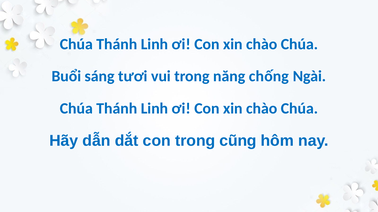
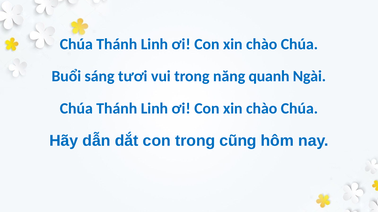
chống: chống -> quanh (269, 76)
